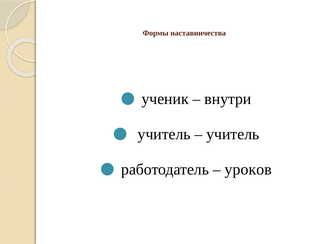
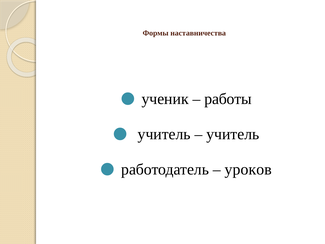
внутри: внутри -> работы (228, 99)
